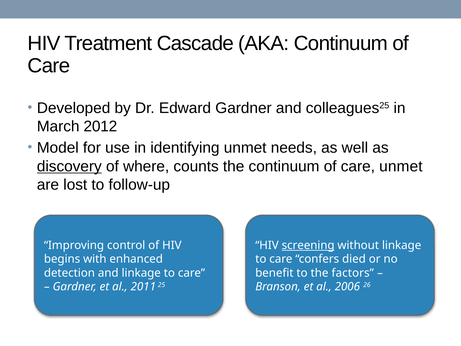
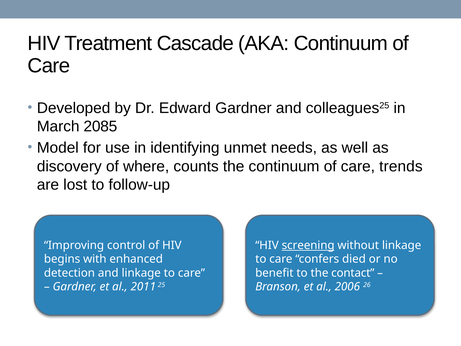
2012: 2012 -> 2085 (100, 126)
discovery underline: present -> none (69, 166)
care unmet: unmet -> trends (401, 166)
factors: factors -> contact (353, 273)
